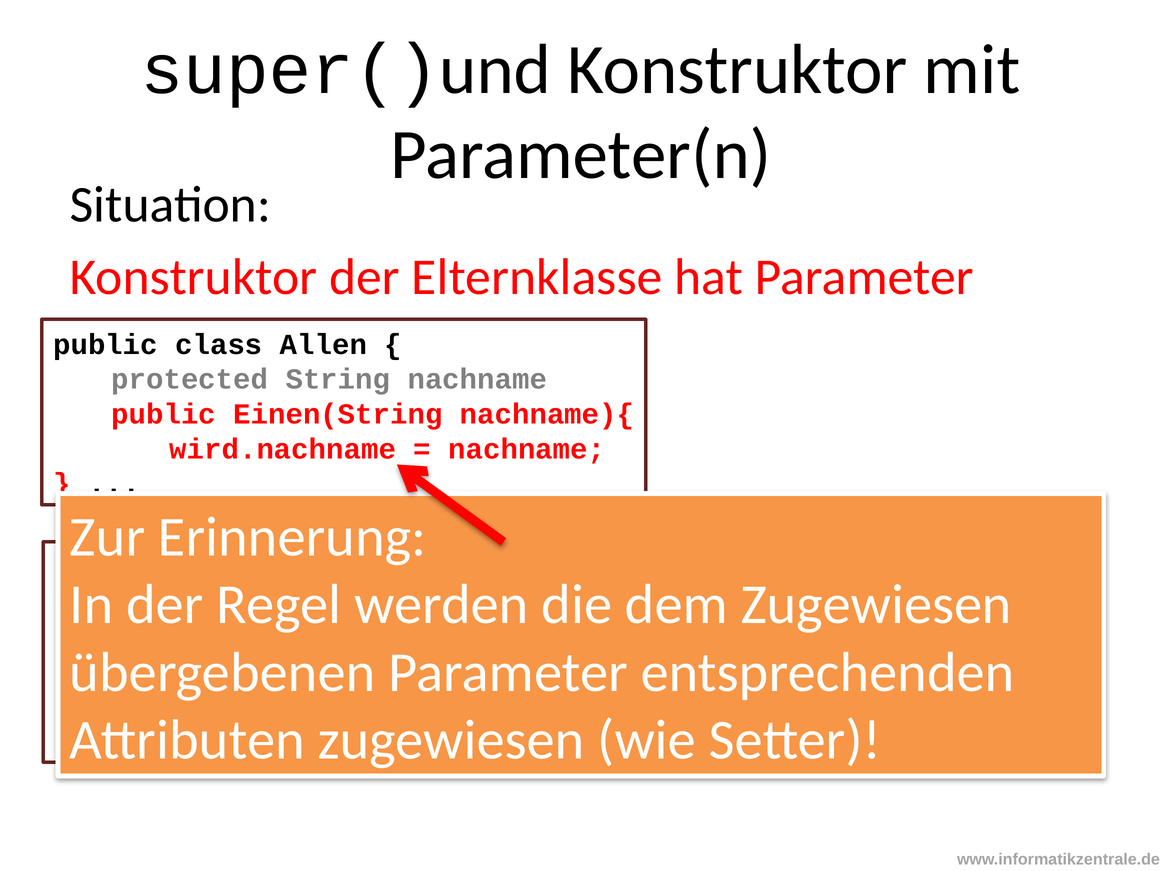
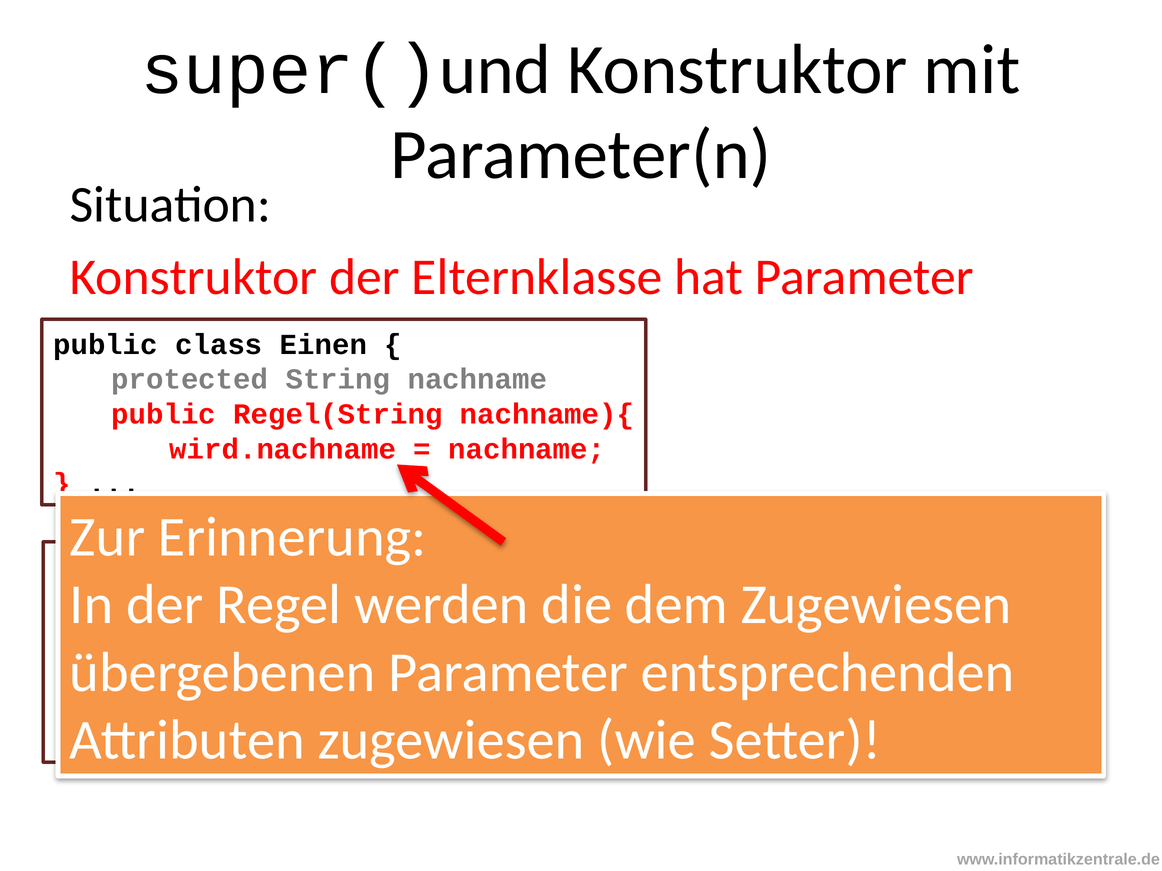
Allen: Allen -> Einen (323, 345)
Einen(String: Einen(String -> Regel(String (338, 414)
